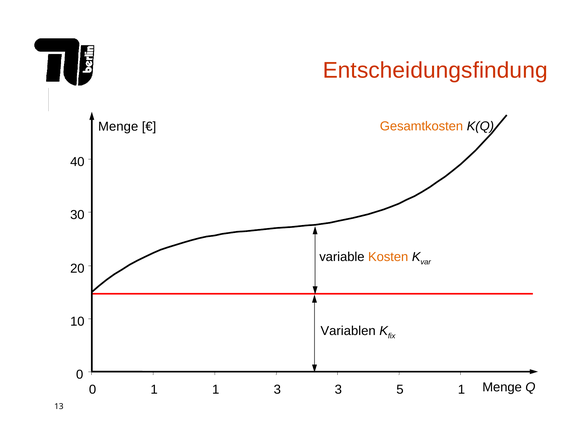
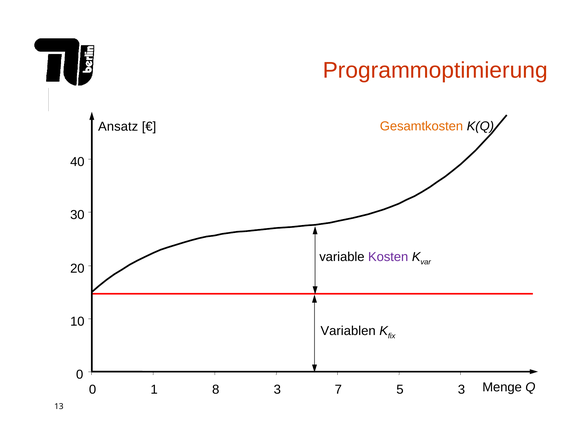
Entscheidungsfindung: Entscheidungsfindung -> Programmoptimierung (435, 71)
Menge: Menge -> Ansatz (118, 126)
Kosten colour: orange -> purple (388, 257)
1 1: 1 -> 8 (216, 390)
3 3: 3 -> 7 (338, 390)
5 1: 1 -> 3 (462, 390)
